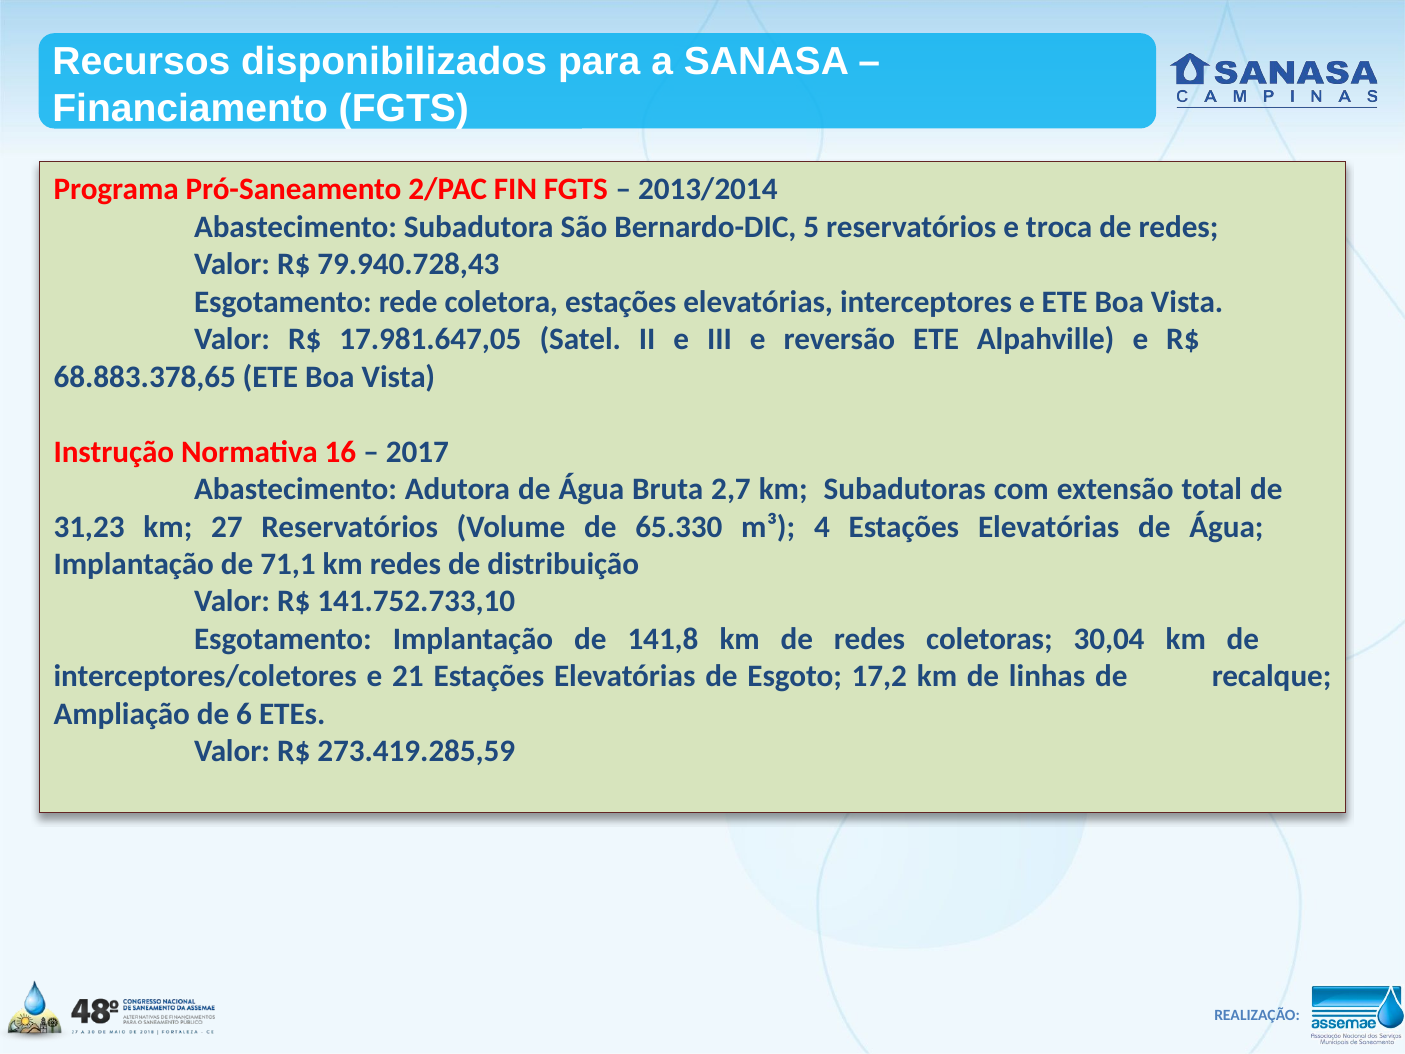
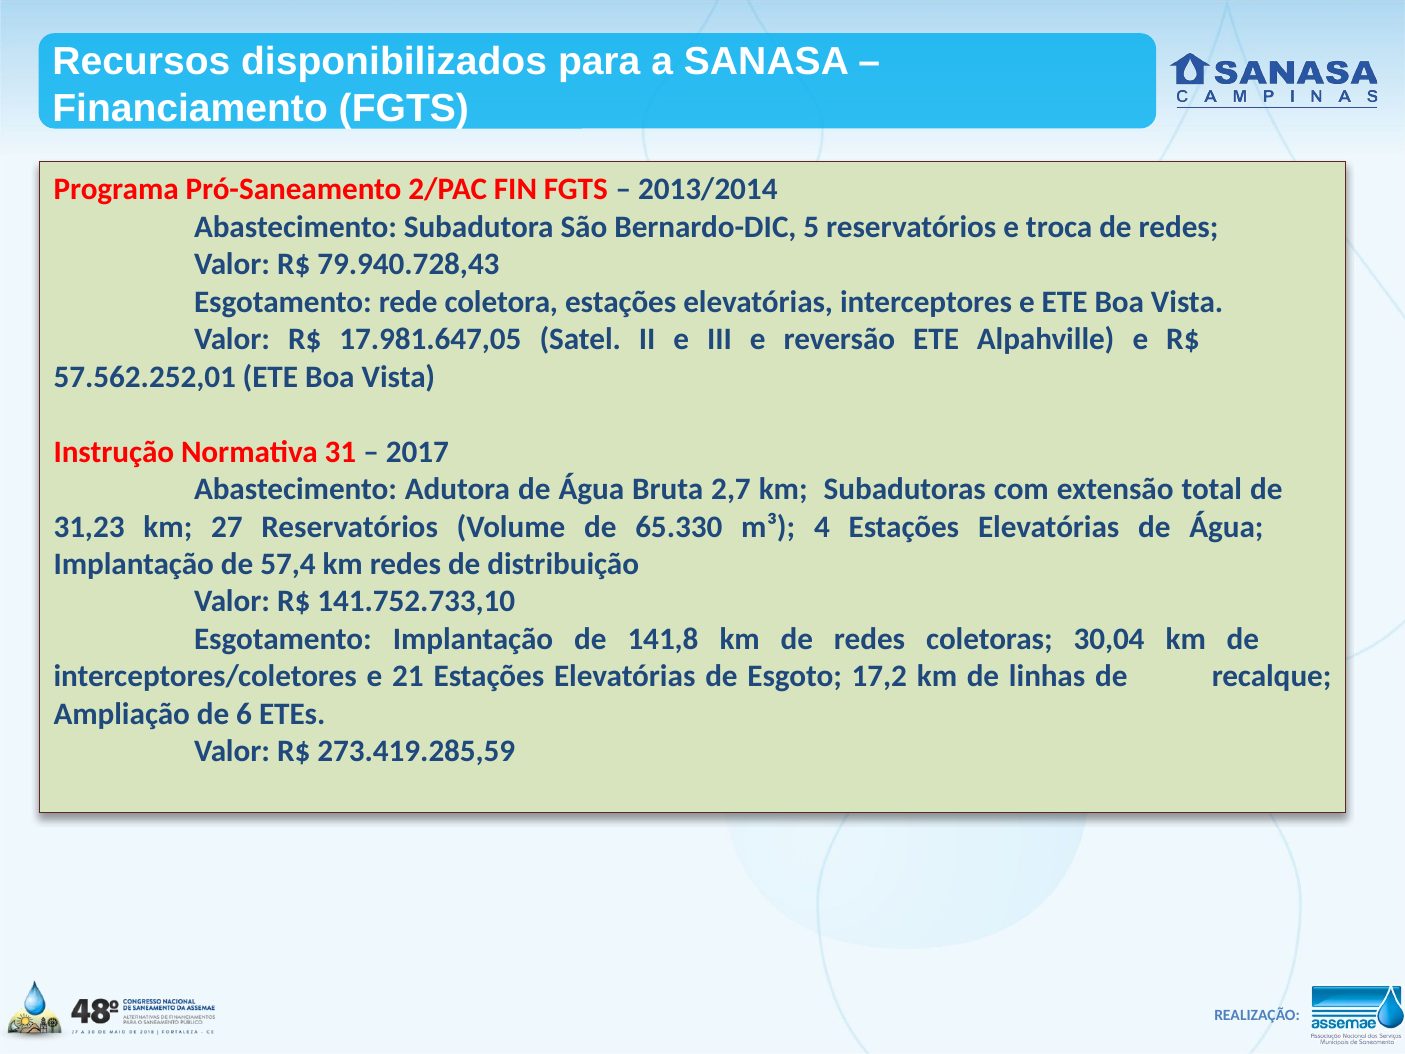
68.883.378,65: 68.883.378,65 -> 57.562.252,01 (145, 377)
16: 16 -> 31 (340, 452)
71,1: 71,1 -> 57,4 (288, 564)
